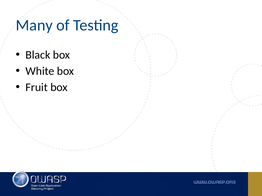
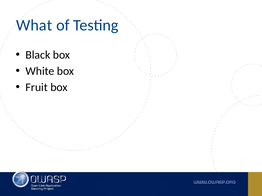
Many: Many -> What (34, 25)
